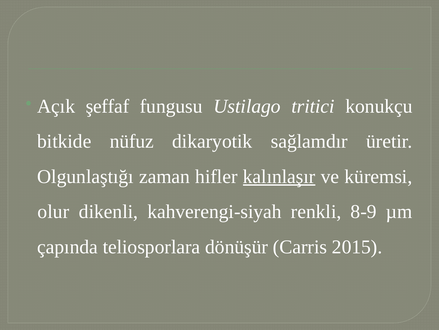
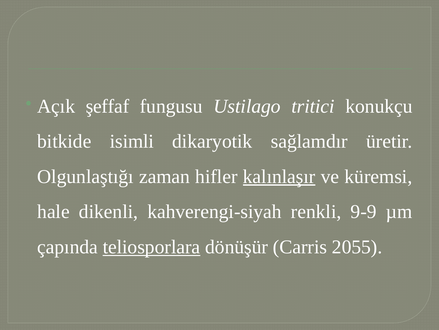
nüfuz: nüfuz -> isimli (132, 141)
olur: olur -> hale (53, 211)
8-9: 8-9 -> 9-9 (364, 211)
teliosporlara underline: none -> present (151, 246)
2015: 2015 -> 2055 (357, 246)
